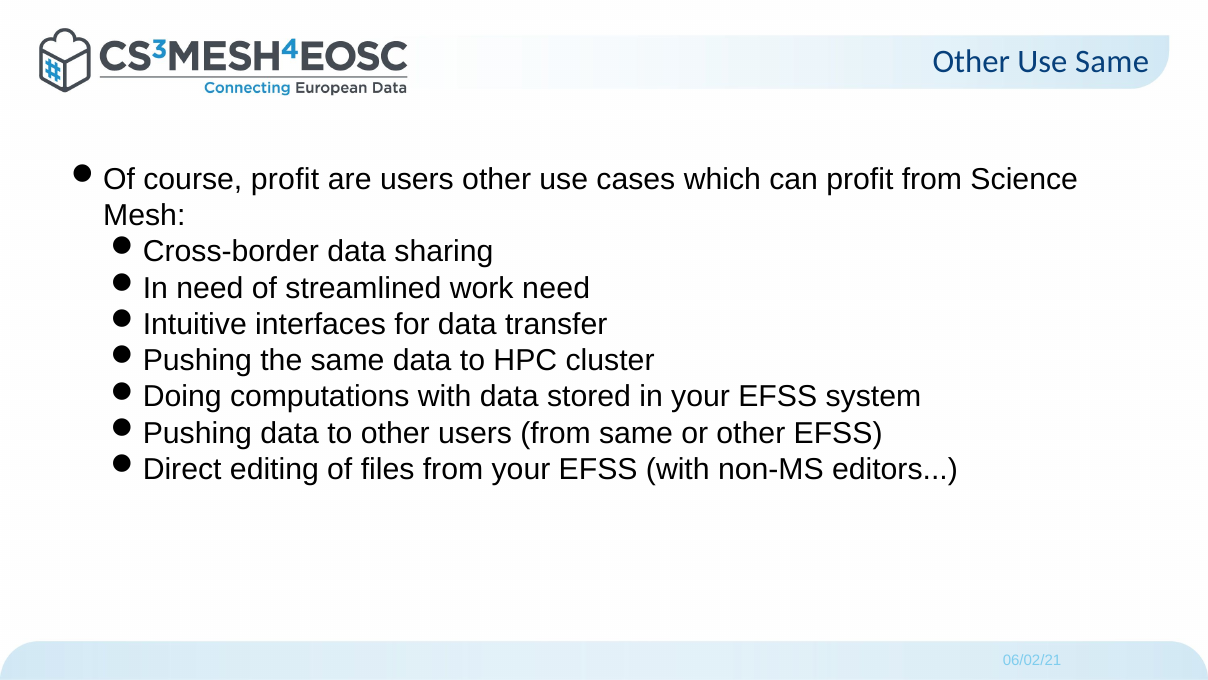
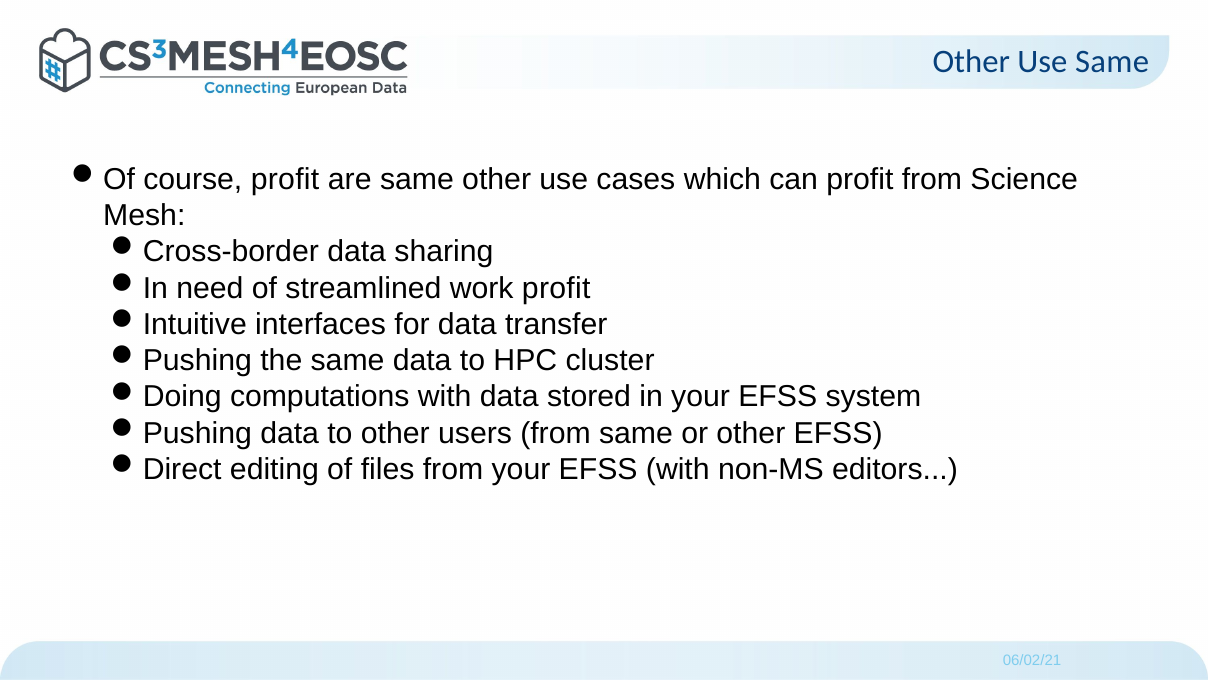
are users: users -> same (417, 179)
work need: need -> profit (556, 288)
